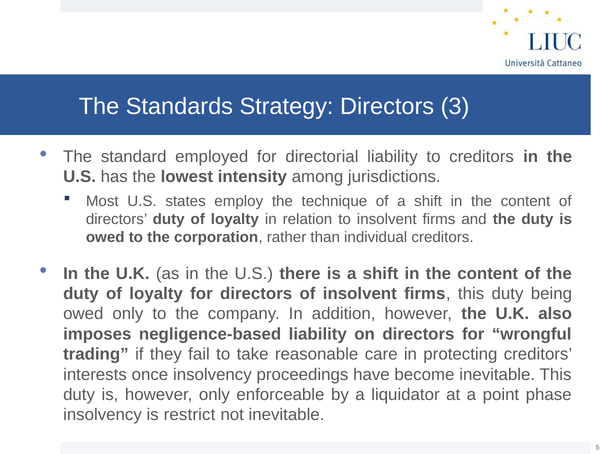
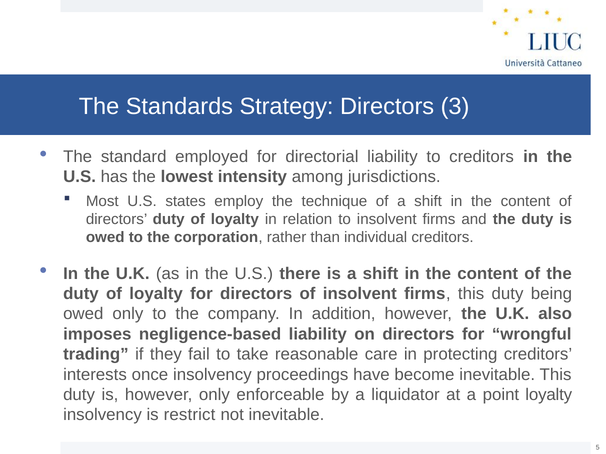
point phase: phase -> loyalty (549, 395)
